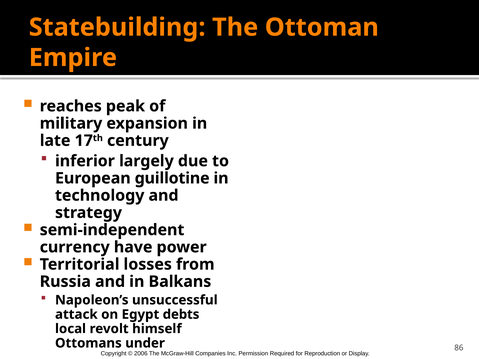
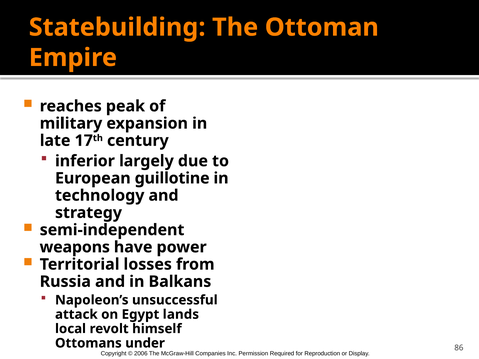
currency: currency -> weapons (75, 247)
debts: debts -> lands (181, 315)
